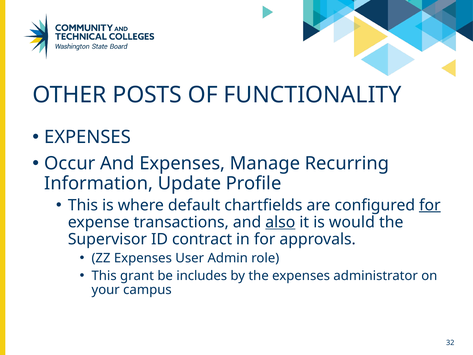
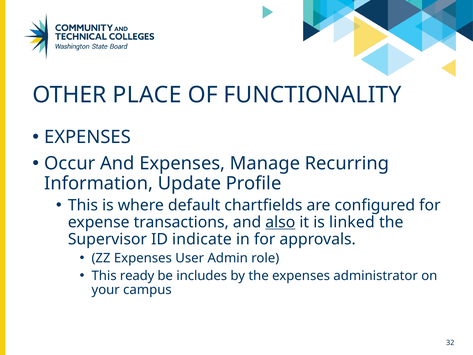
POSTS: POSTS -> PLACE (147, 95)
for underline: present -> none (430, 205)
would: would -> linked (352, 222)
contract: contract -> indicate (202, 239)
grant: grant -> ready (137, 275)
